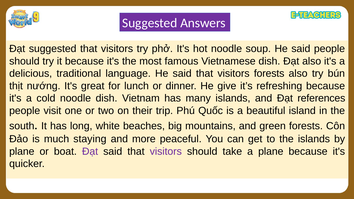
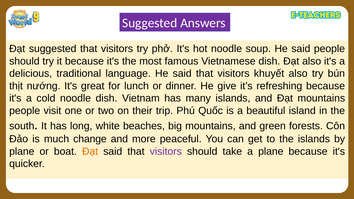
visitors forests: forests -> khuyết (269, 74)
Đạt references: references -> mountains (321, 98)
staying: staying -> change (90, 139)
Đạt colour: purple -> orange (90, 152)
